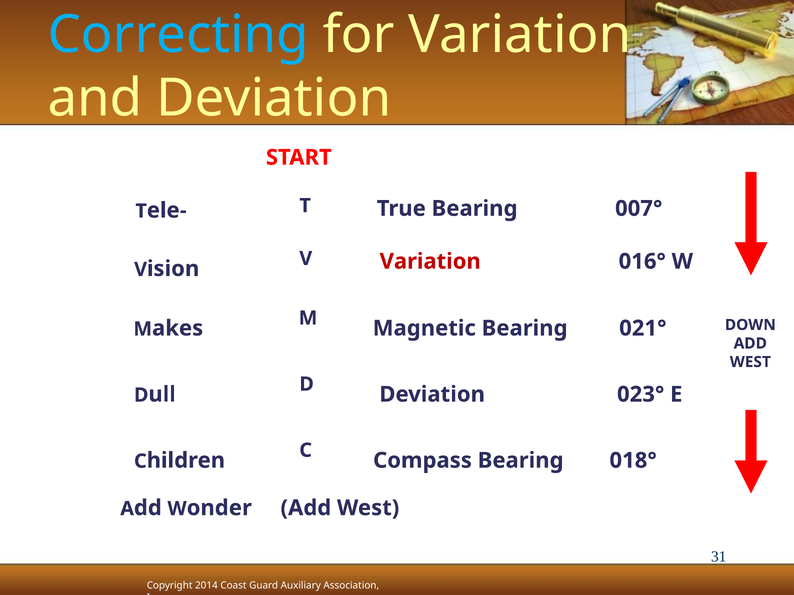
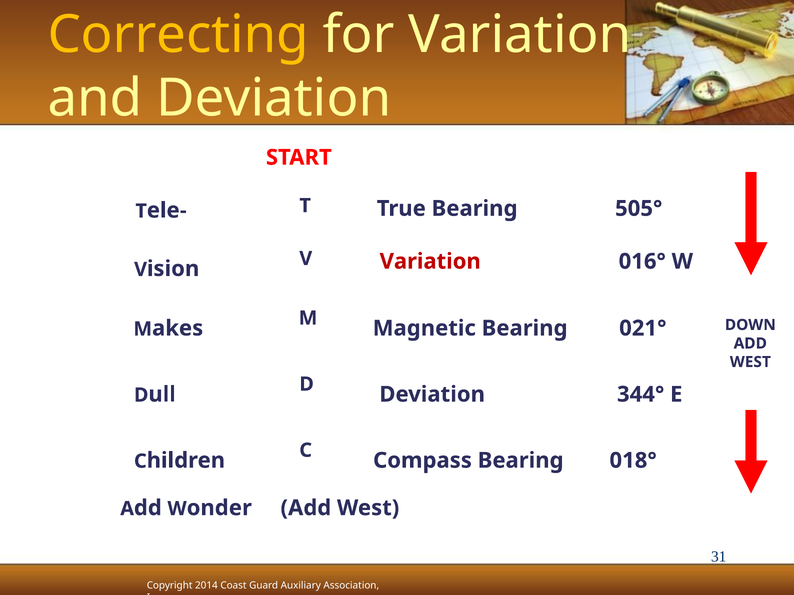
Correcting colour: light blue -> yellow (178, 35)
007°: 007° -> 505° (639, 209)
023°: 023° -> 344° (641, 395)
